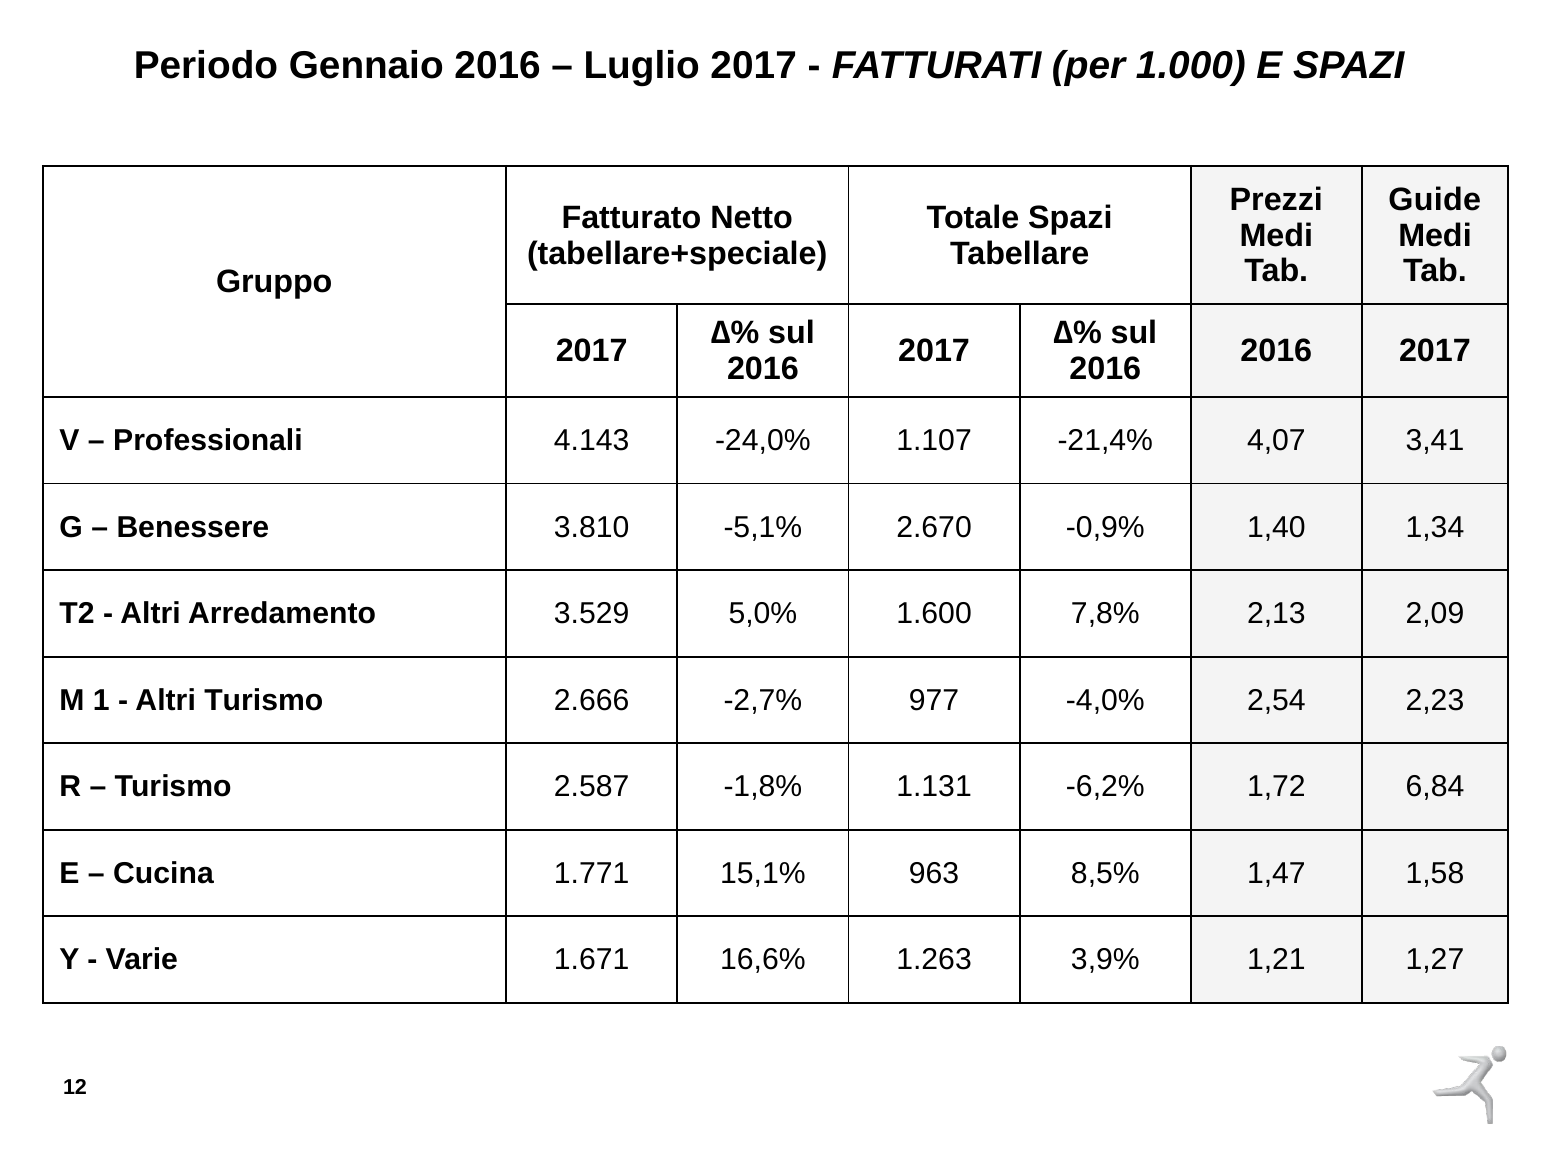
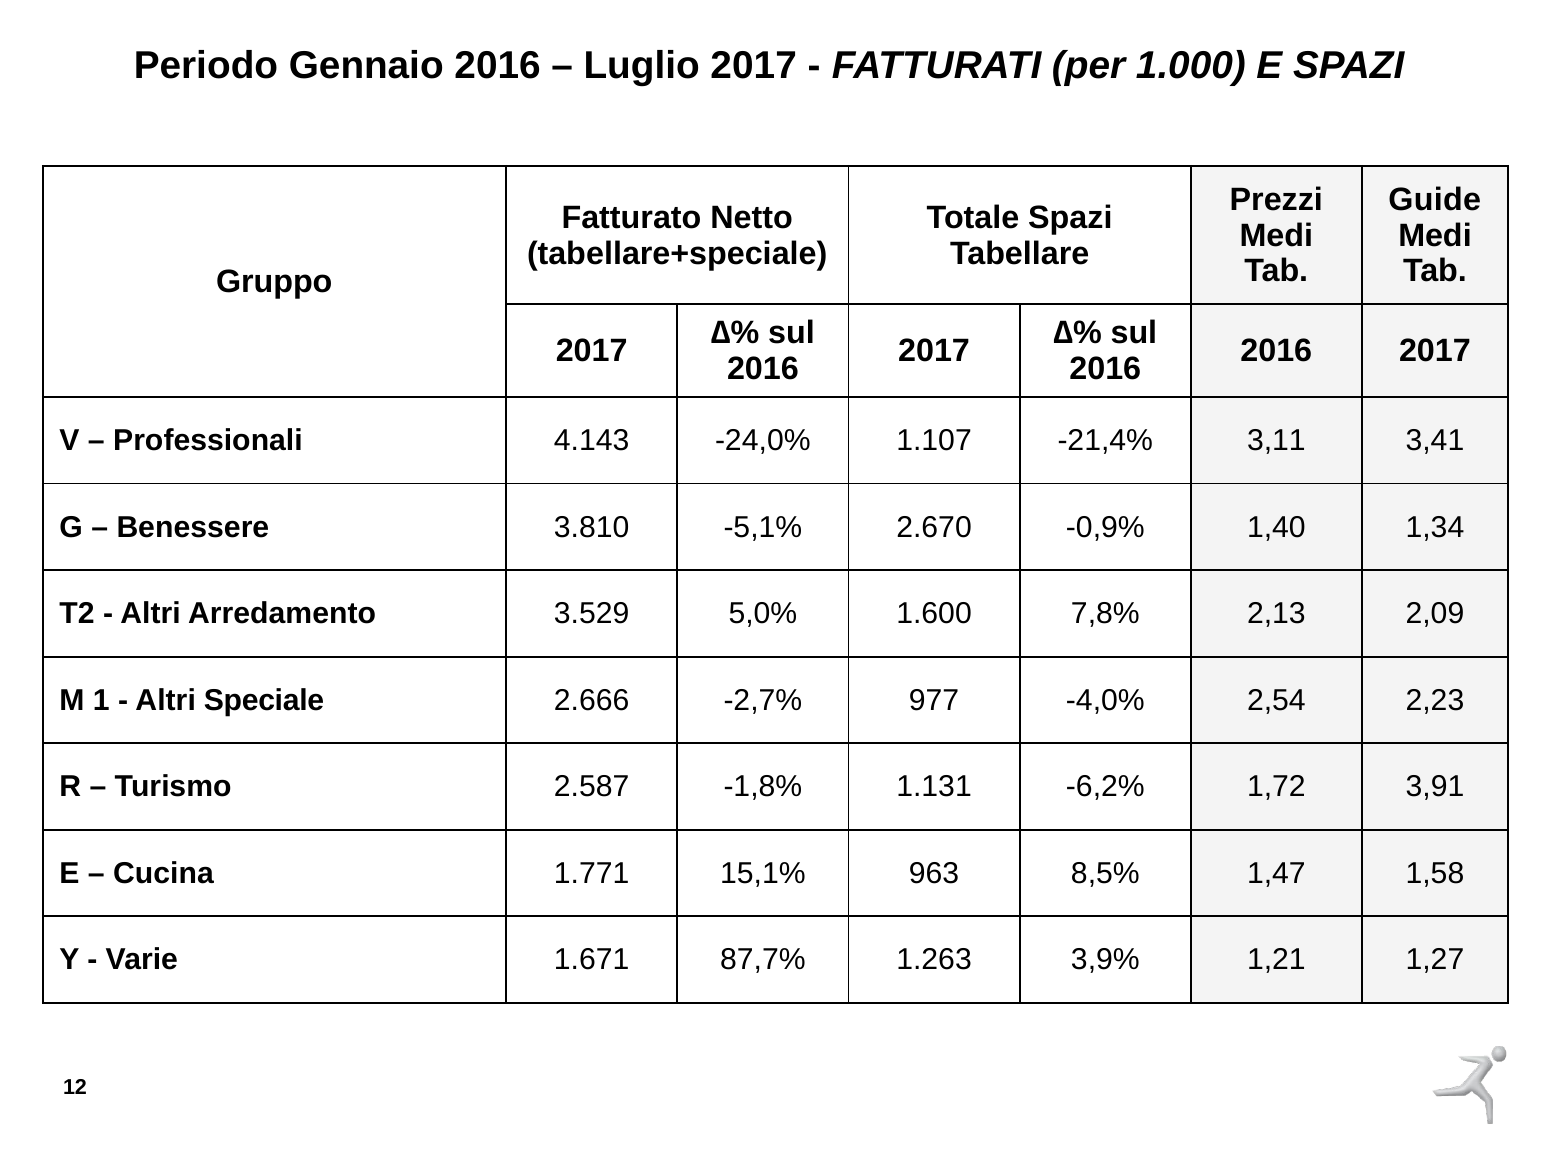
4,07: 4,07 -> 3,11 (1276, 441)
Altri Turismo: Turismo -> Speciale (264, 701)
6,84: 6,84 -> 3,91 (1435, 787)
16,6%: 16,6% -> 87,7% (763, 960)
